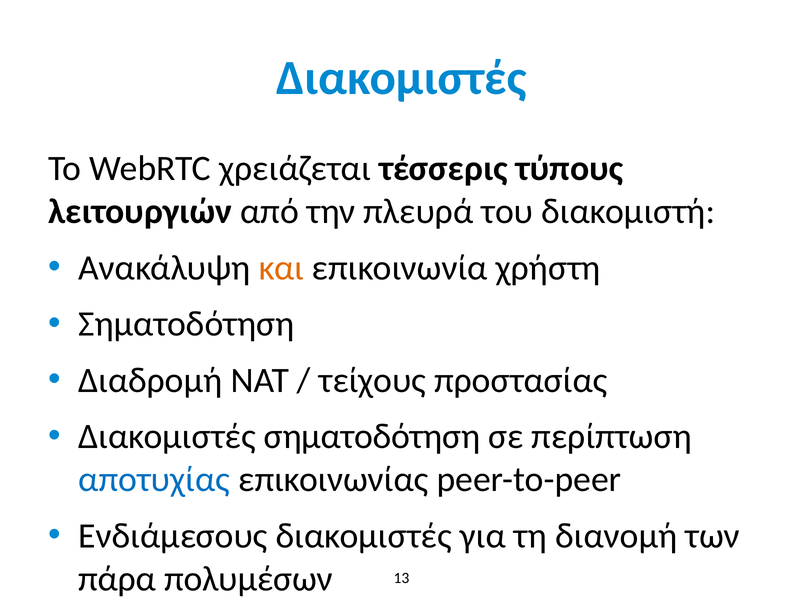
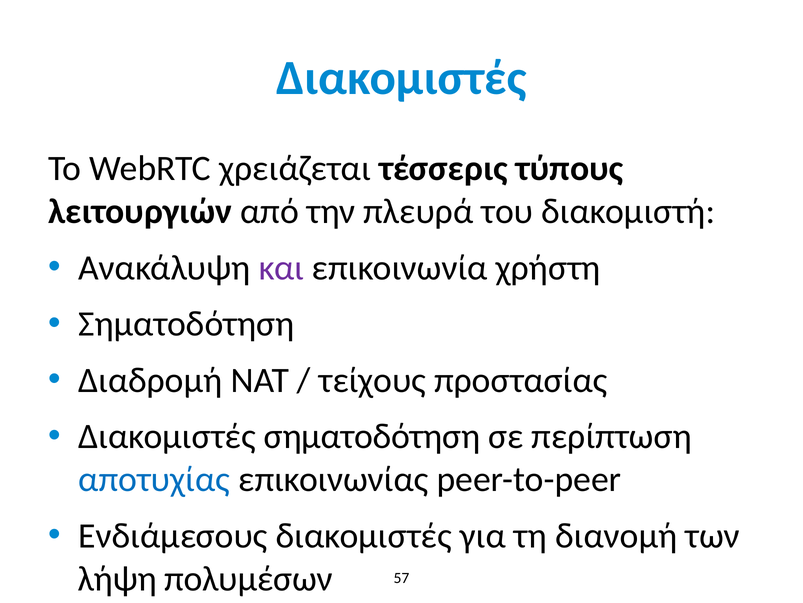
και colour: orange -> purple (281, 268)
πάρα: πάρα -> λήψη (117, 578)
13: 13 -> 57 (401, 577)
